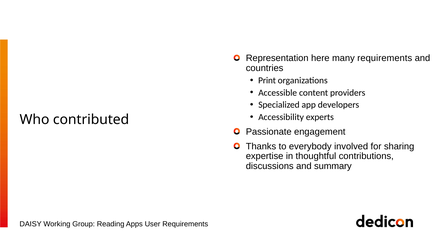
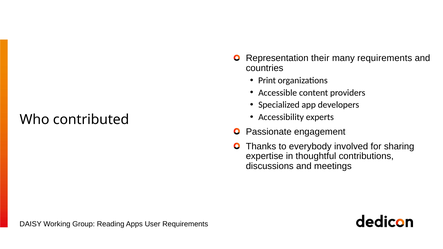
here: here -> their (320, 58)
summary: summary -> meetings (333, 166)
